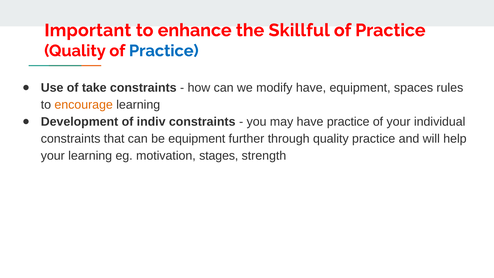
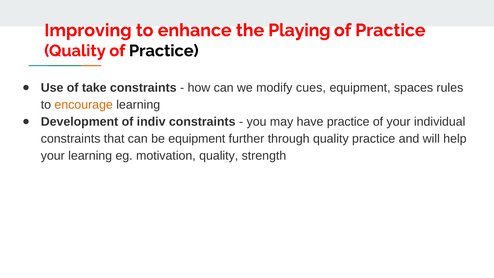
Important: Important -> Improving (88, 30)
Skillful: Skillful -> Playing (299, 30)
Practice colour: blue -> black (164, 51)
modify have: have -> cues (311, 88)
motivation stages: stages -> quality (219, 156)
